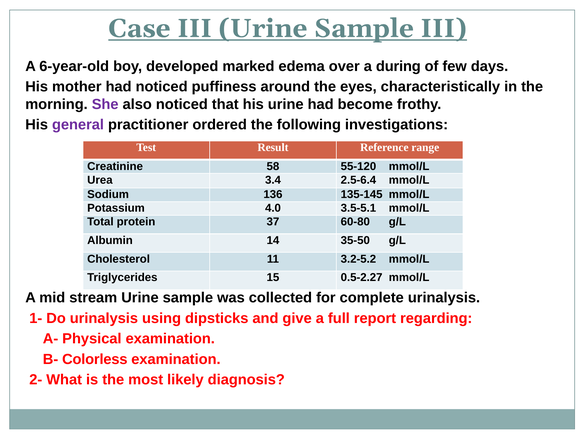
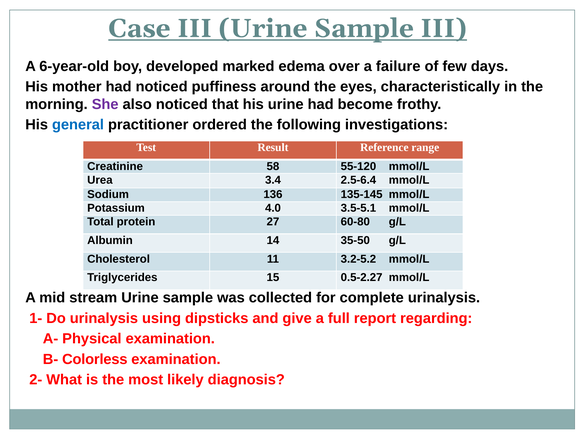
during: during -> failure (398, 66)
general colour: purple -> blue (78, 125)
37: 37 -> 27 (273, 222)
